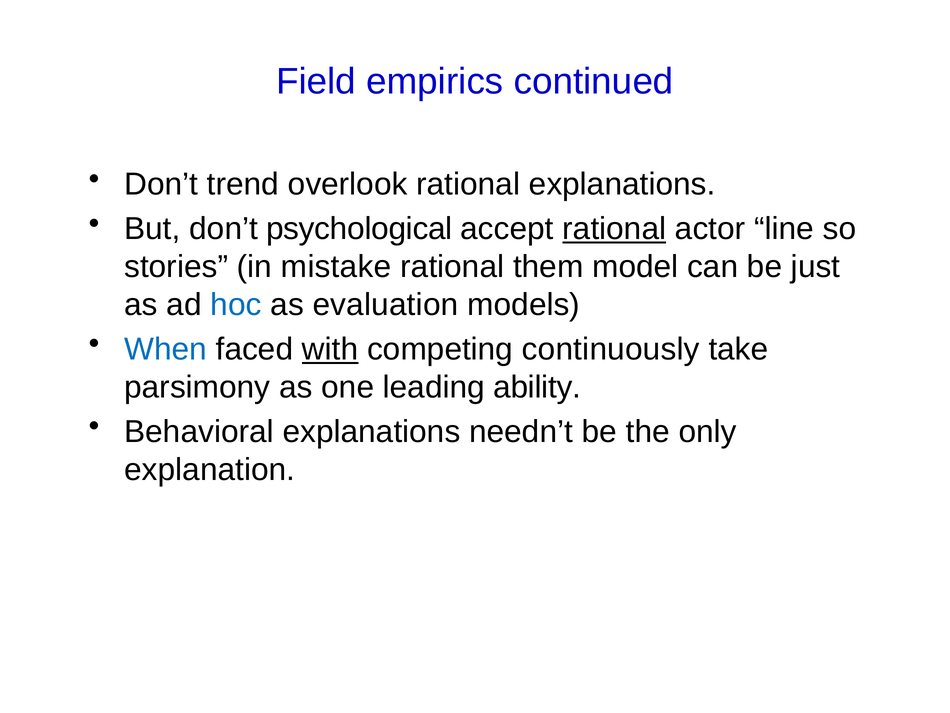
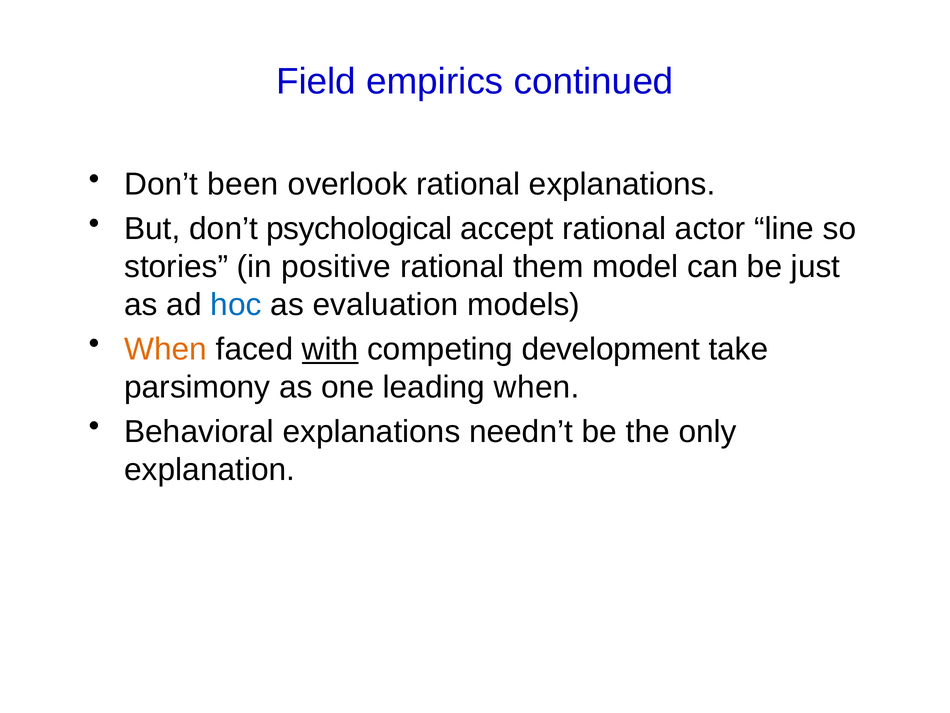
trend: trend -> been (243, 184)
rational underline: present -> none (614, 229)
mistake: mistake -> positive (336, 267)
When colour: blue -> orange (166, 349)
continuously: continuously -> development (611, 349)
leading ability: ability -> when (537, 387)
